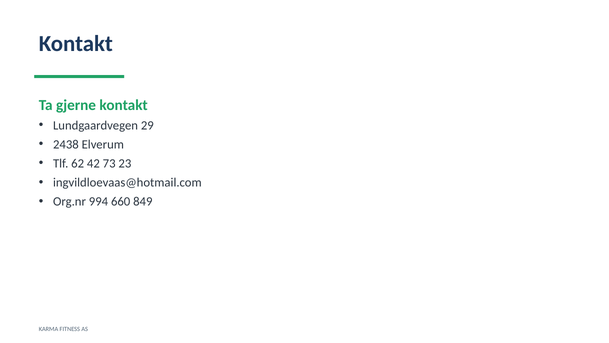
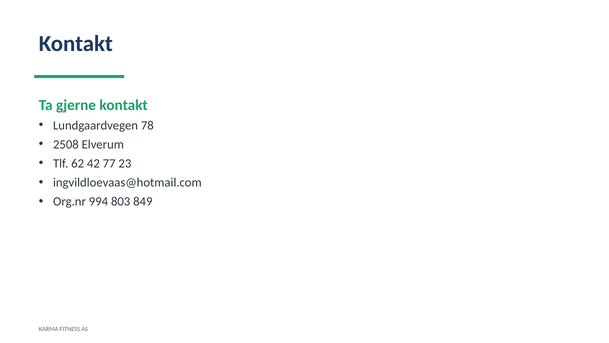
29: 29 -> 78 (147, 125)
2438: 2438 -> 2508 (66, 144)
73: 73 -> 77 (109, 163)
660: 660 -> 803 (121, 201)
